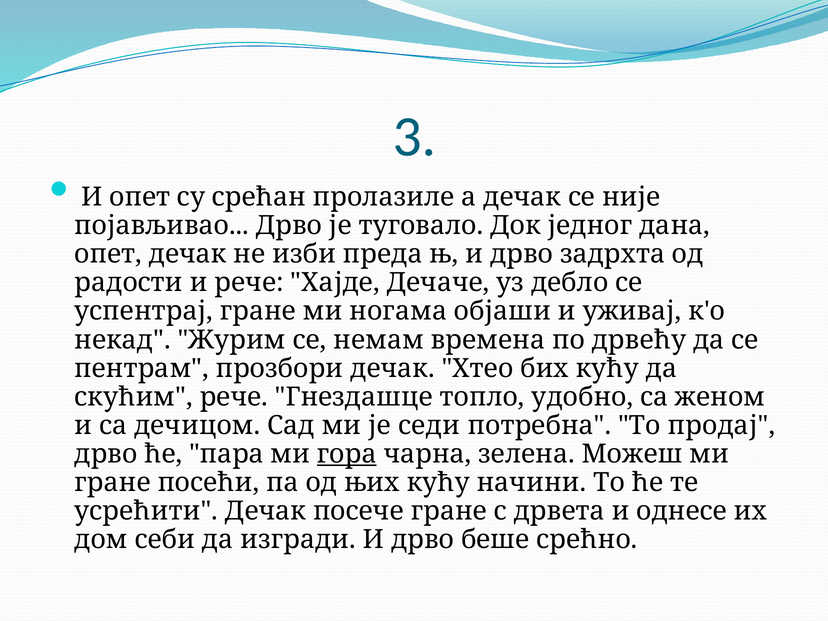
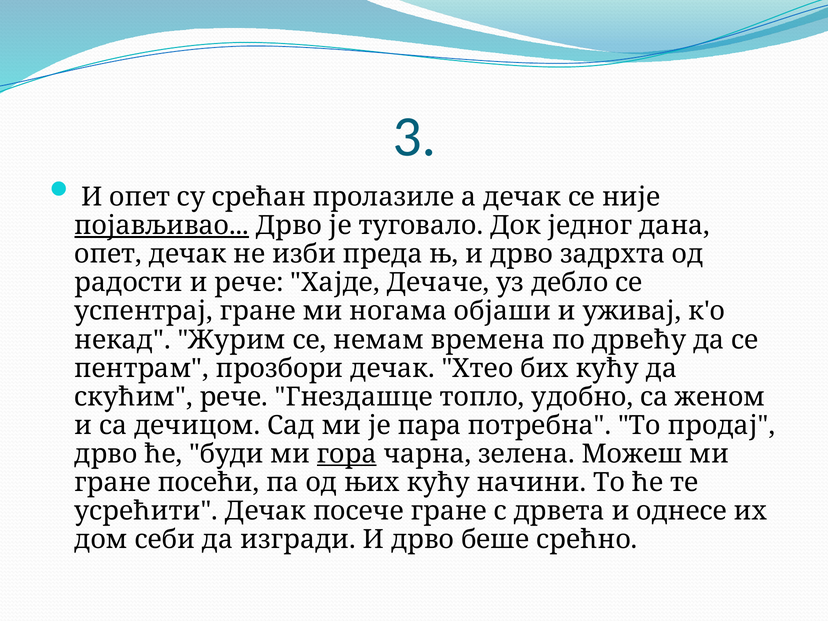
појављивао underline: none -> present (162, 226)
седи: седи -> пара (430, 425)
пара: пара -> буди (227, 454)
